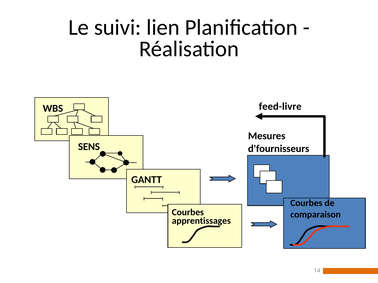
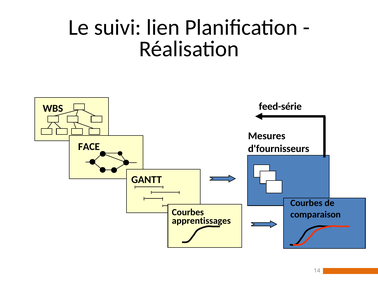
feed-livre: feed-livre -> feed-série (280, 107)
SENS: SENS -> FACE (89, 147)
